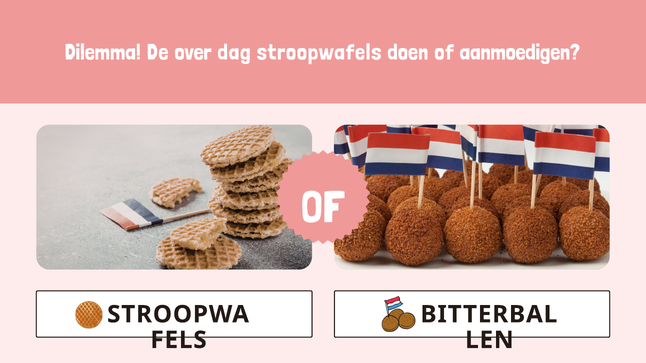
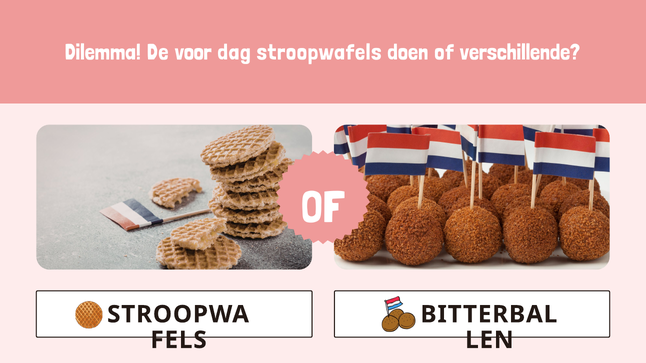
over: over -> voor (193, 52)
aanmoedigen: aanmoedigen -> verschillende (520, 52)
